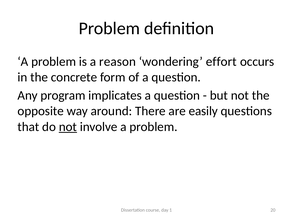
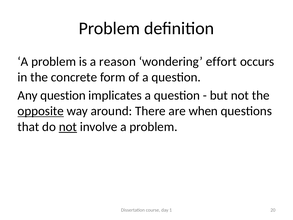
Any program: program -> question (63, 95)
opposite underline: none -> present (41, 111)
easily: easily -> when (203, 111)
